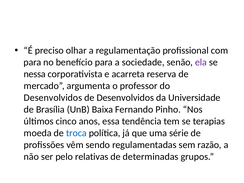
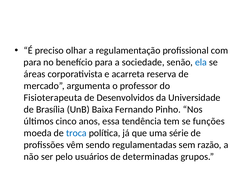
ela colour: purple -> blue (201, 62)
nessa: nessa -> áreas (35, 74)
Desenvolvidos: Desenvolvidos -> Fisioterapeuta (53, 98)
terapias: terapias -> funções (209, 121)
relativas: relativas -> usuários (92, 157)
